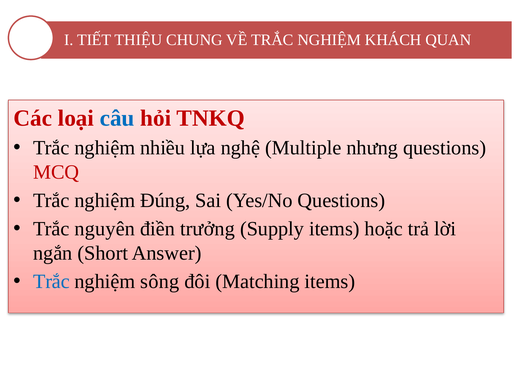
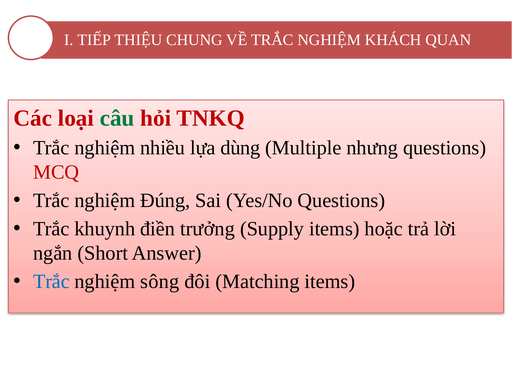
TIẾT: TIẾT -> TIẾP (94, 40)
câu colour: blue -> green (117, 118)
nghệ: nghệ -> dùng (240, 148)
nguyên: nguyên -> khuynh (105, 229)
